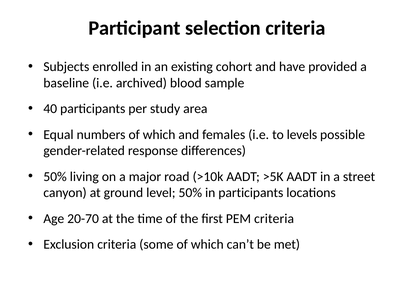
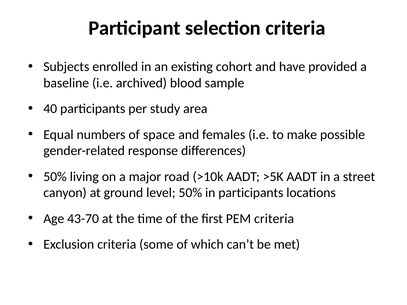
numbers of which: which -> space (159, 135)
levels: levels -> make (302, 135)
20-70: 20-70 -> 43-70 (83, 219)
